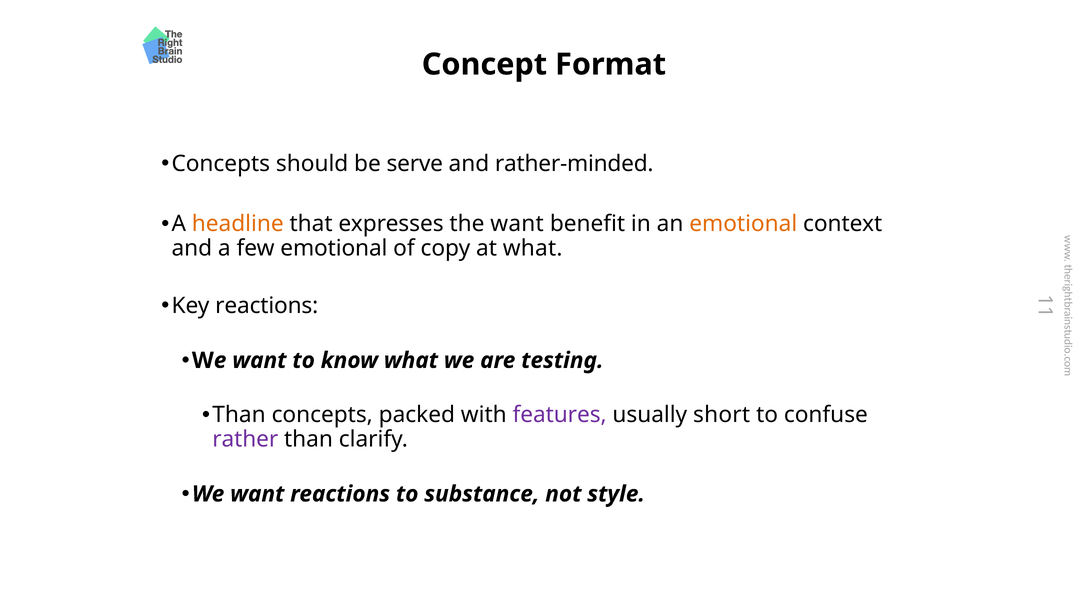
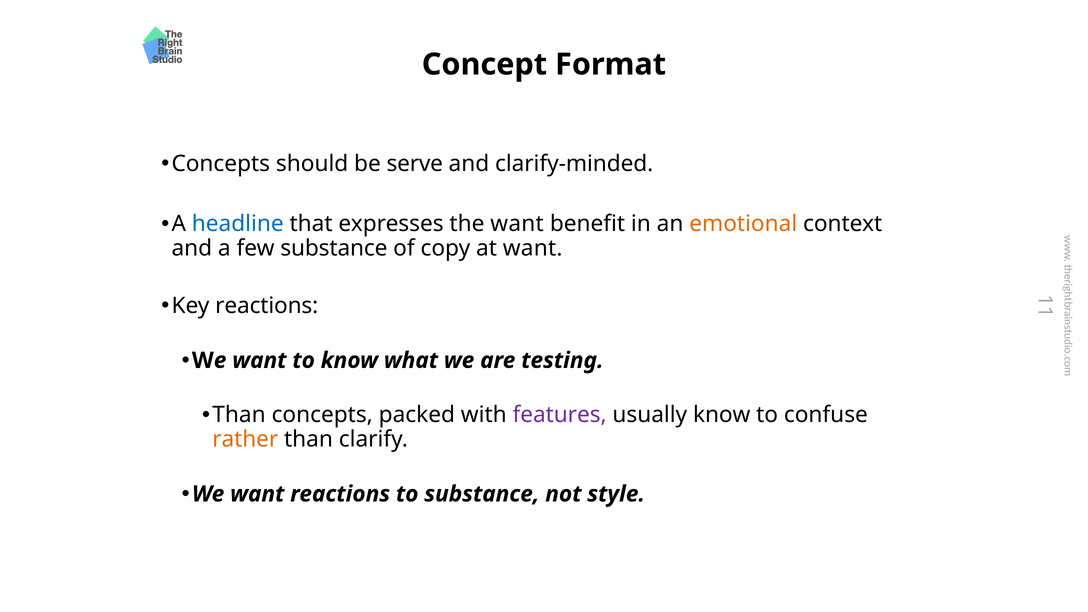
rather-minded: rather-minded -> clarify-minded (574, 164)
headline colour: orange -> blue (238, 224)
few emotional: emotional -> substance (334, 248)
at what: what -> want (533, 248)
usually short: short -> know (722, 415)
rather colour: purple -> orange (245, 440)
